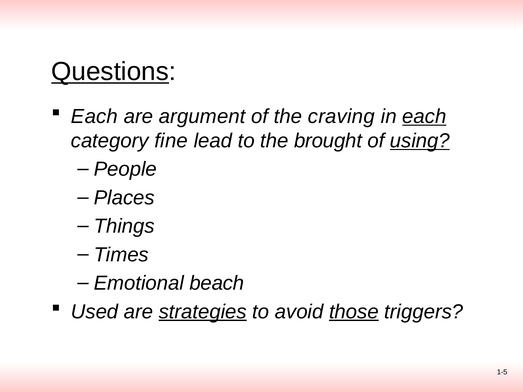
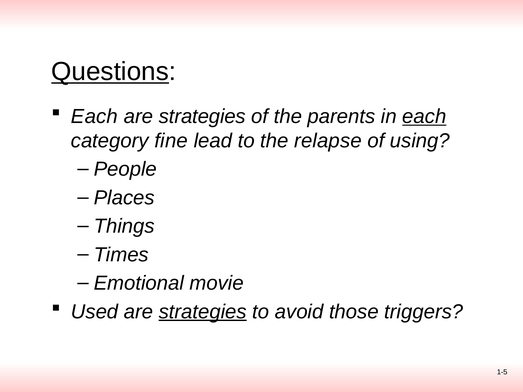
argument: argument -> strategies (202, 116)
craving: craving -> parents (341, 116)
brought: brought -> relapse (328, 141)
using underline: present -> none (420, 141)
beach: beach -> movie (217, 283)
those underline: present -> none (354, 312)
